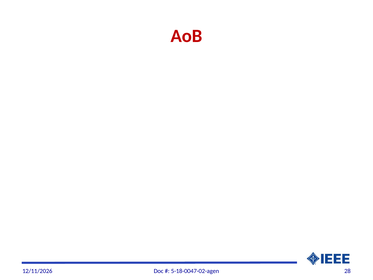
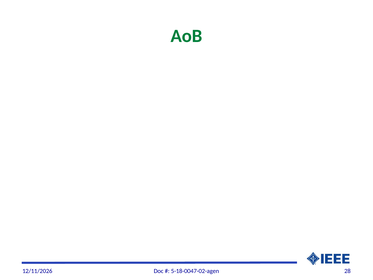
AoB colour: red -> green (186, 36)
